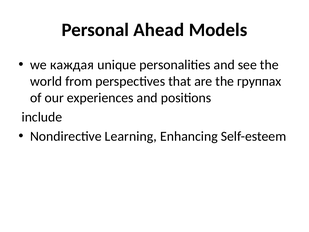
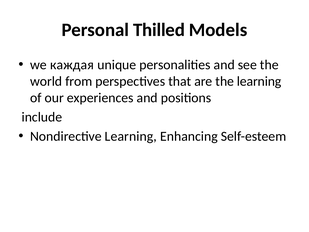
Ahead: Ahead -> Thilled (159, 30)
the группах: группах -> learning (259, 81)
